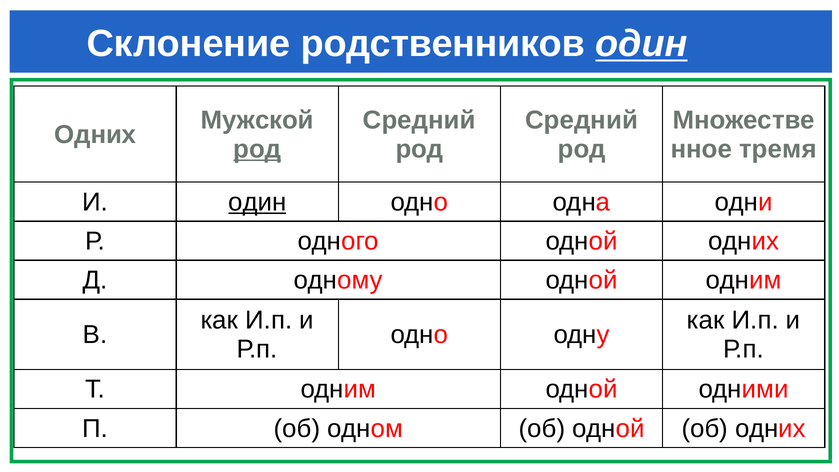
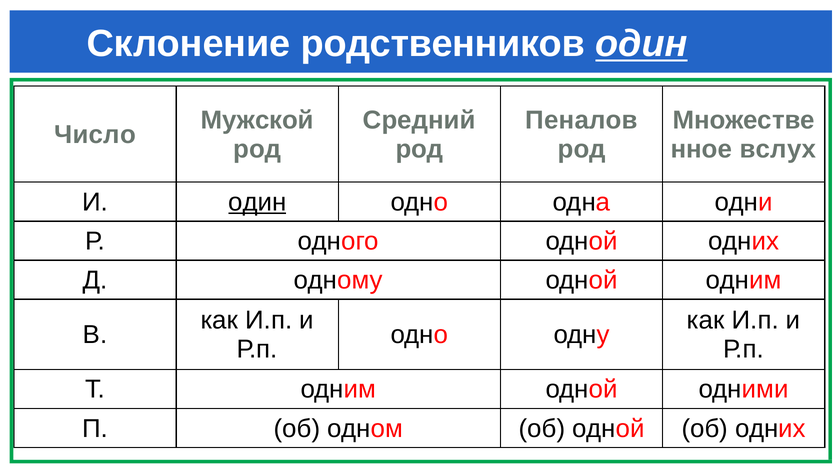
Средний: Средний -> Пеналов (581, 120)
Одних: Одних -> Число (95, 135)
род underline: present -> none (257, 149)
тремя: тремя -> вслух (778, 149)
